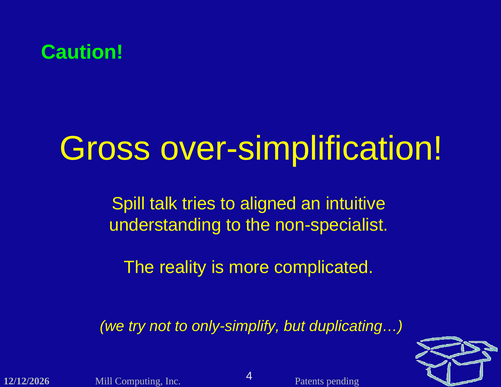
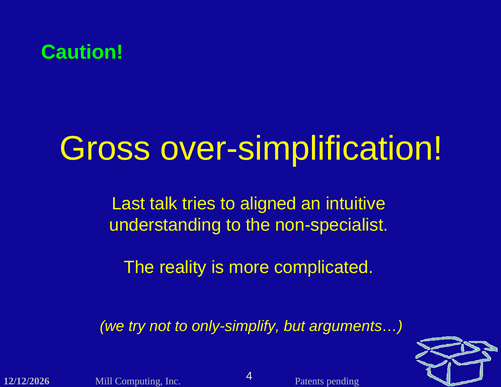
Spill: Spill -> Last (128, 204)
duplicating…: duplicating… -> arguments… (356, 326)
